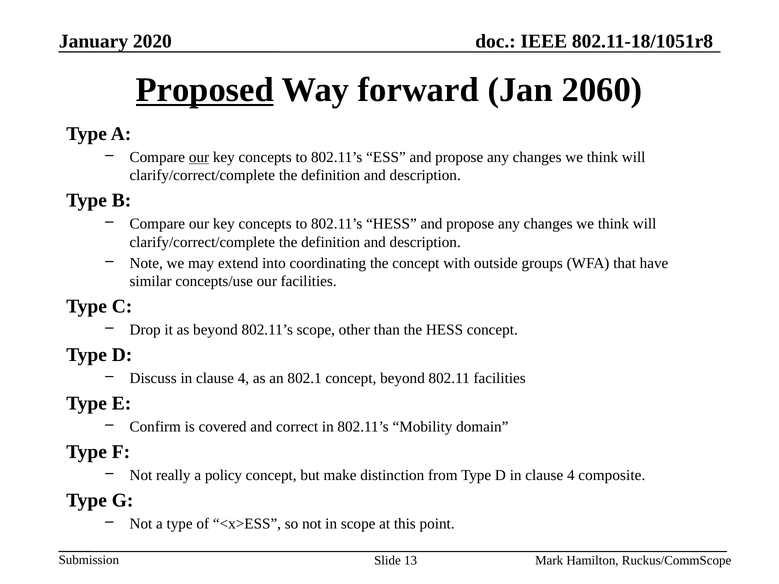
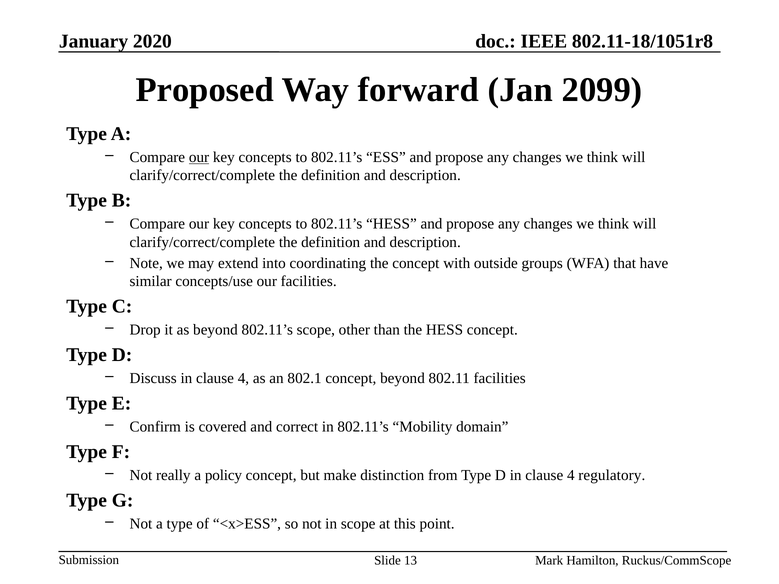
Proposed underline: present -> none (205, 90)
2060: 2060 -> 2099 (602, 90)
composite: composite -> regulatory (612, 476)
